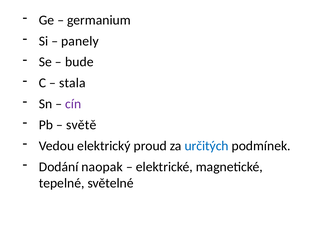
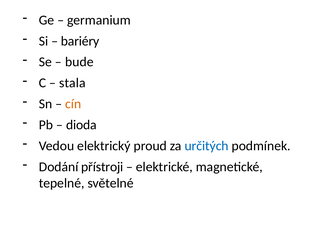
panely: panely -> bariéry (80, 41)
cín colour: purple -> orange (73, 104)
světě: světě -> dioda (81, 125)
naopak: naopak -> přístroji (102, 167)
